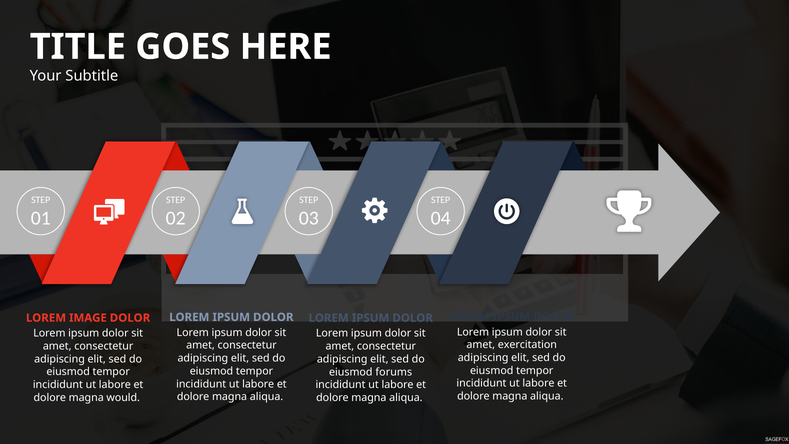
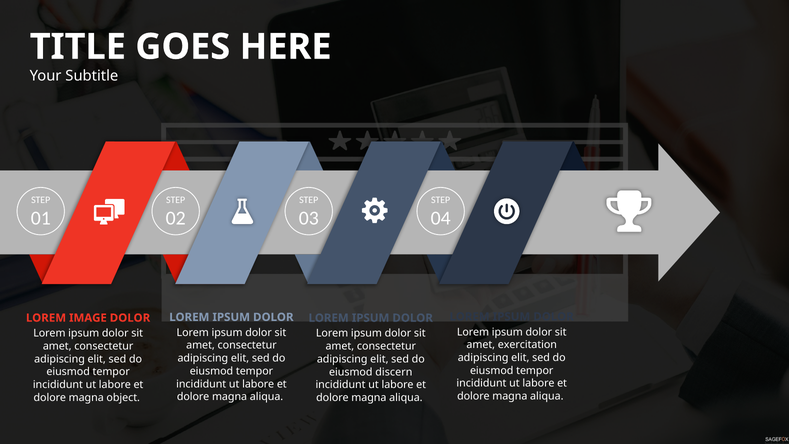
forums: forums -> discern (394, 372)
would: would -> object (123, 397)
